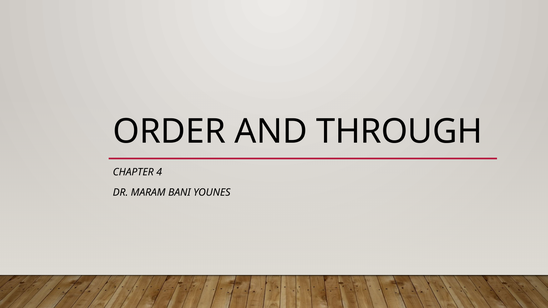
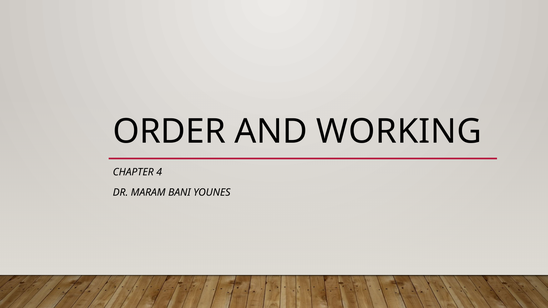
THROUGH: THROUGH -> WORKING (399, 132)
